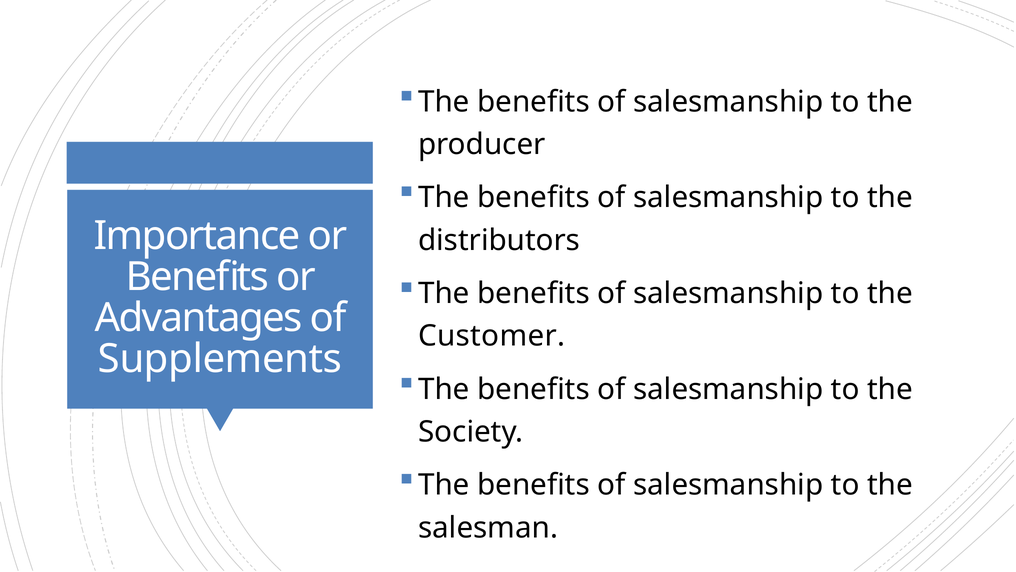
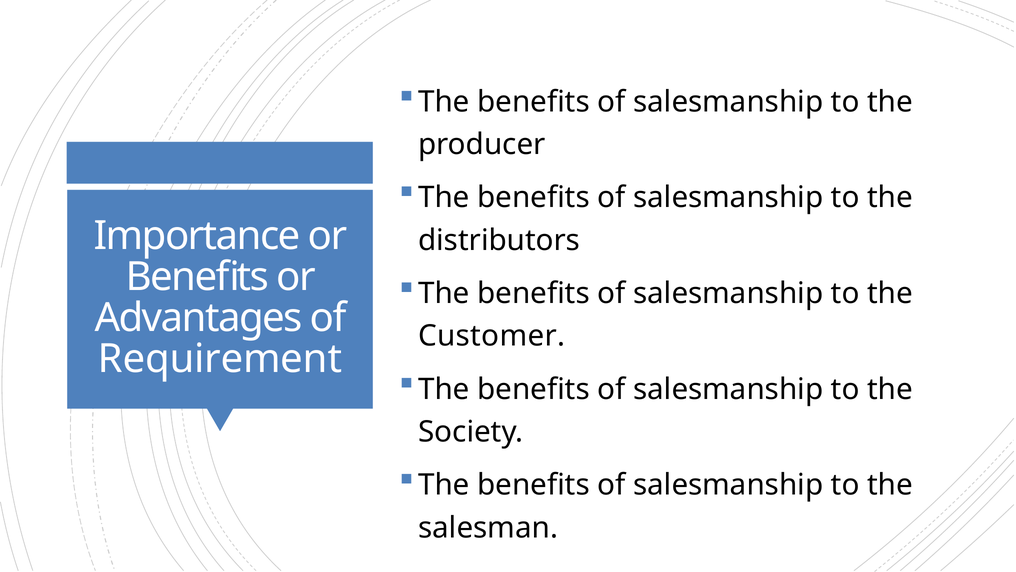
Supplements: Supplements -> Requirement (220, 359)
